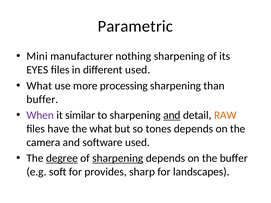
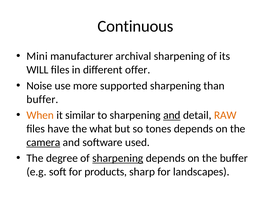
Parametric: Parametric -> Continuous (135, 26)
nothing: nothing -> archival (133, 56)
EYES: EYES -> WILL (37, 70)
different used: used -> offer (138, 70)
What: What -> Noise (39, 86)
processing: processing -> supported (124, 86)
When colour: purple -> orange (40, 115)
camera underline: none -> present (43, 142)
degree underline: present -> none (62, 158)
provides: provides -> products (106, 172)
